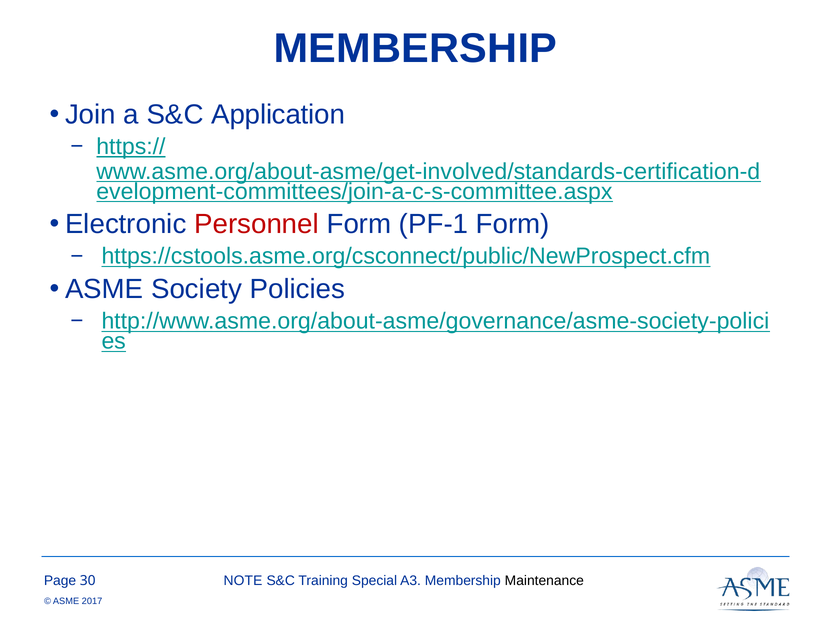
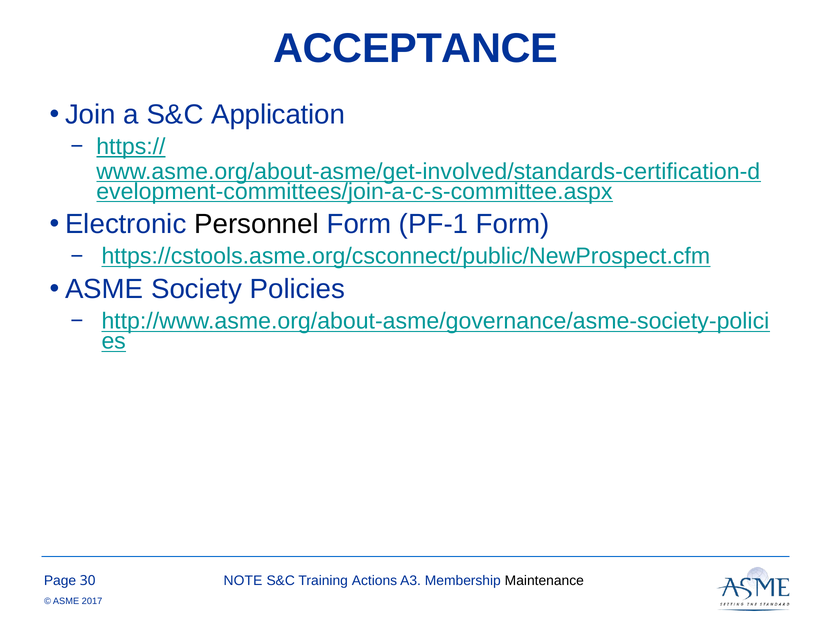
MEMBERSHIP: MEMBERSHIP -> ACCEPTANCE (416, 49)
Personnel colour: red -> black (257, 224)
Special: Special -> Actions (374, 581)
